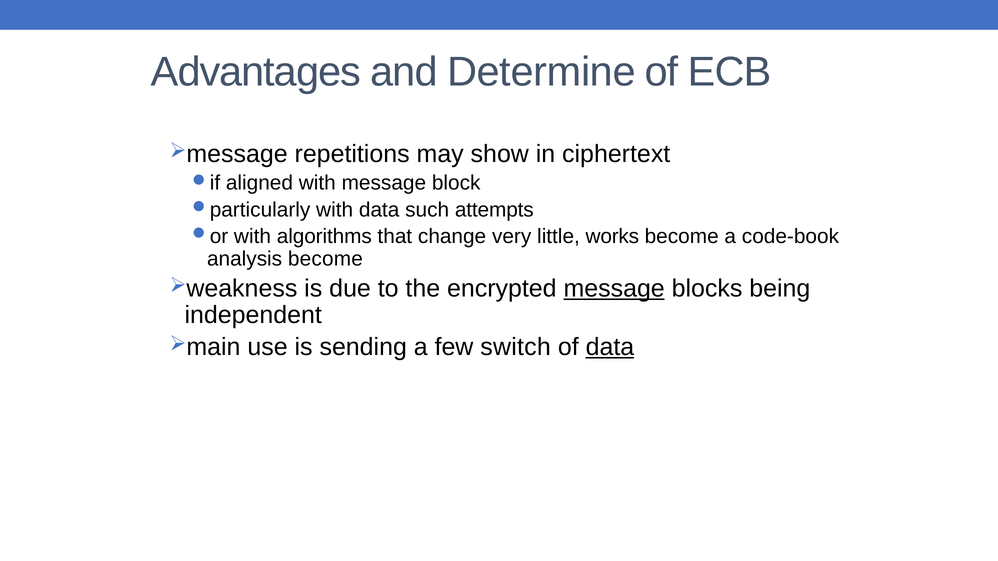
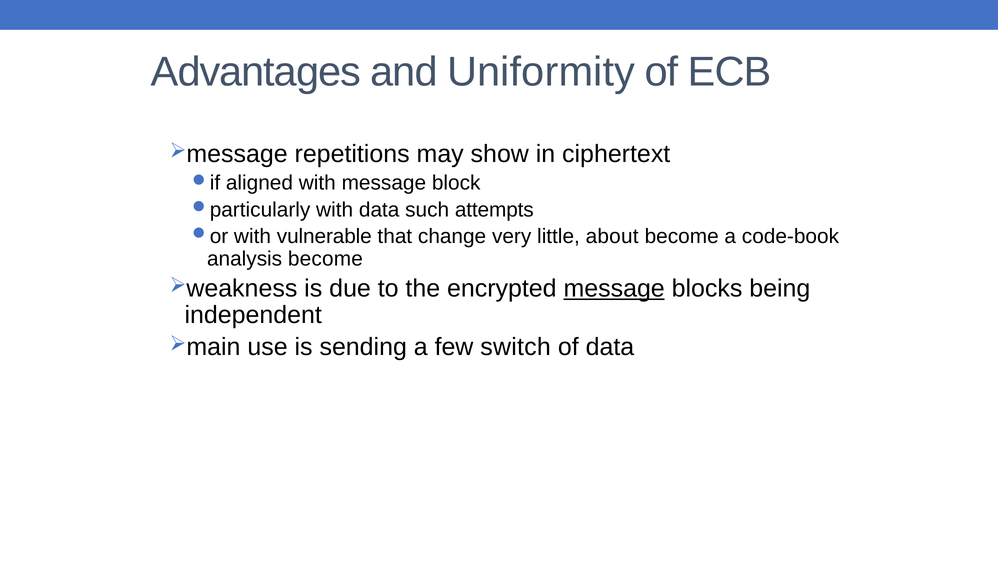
Determine: Determine -> Uniformity (541, 72)
algorithms: algorithms -> vulnerable (324, 236)
works: works -> about (612, 236)
data underline: present -> none (610, 347)
